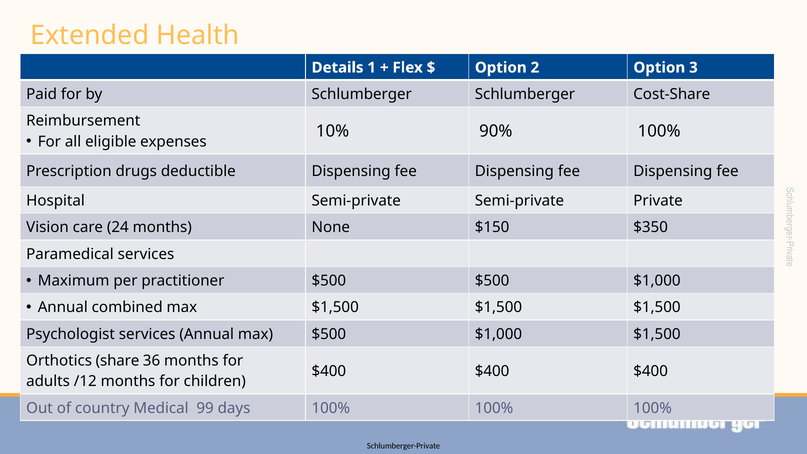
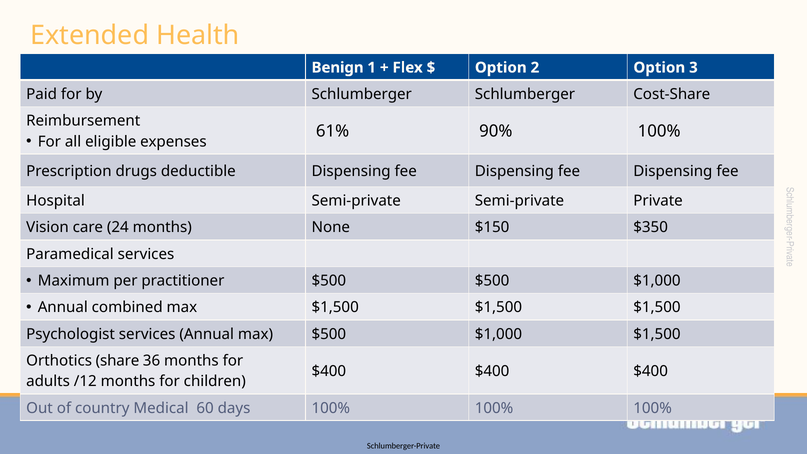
Details: Details -> Benign (338, 68)
10%: 10% -> 61% (333, 131)
99: 99 -> 60 (205, 408)
